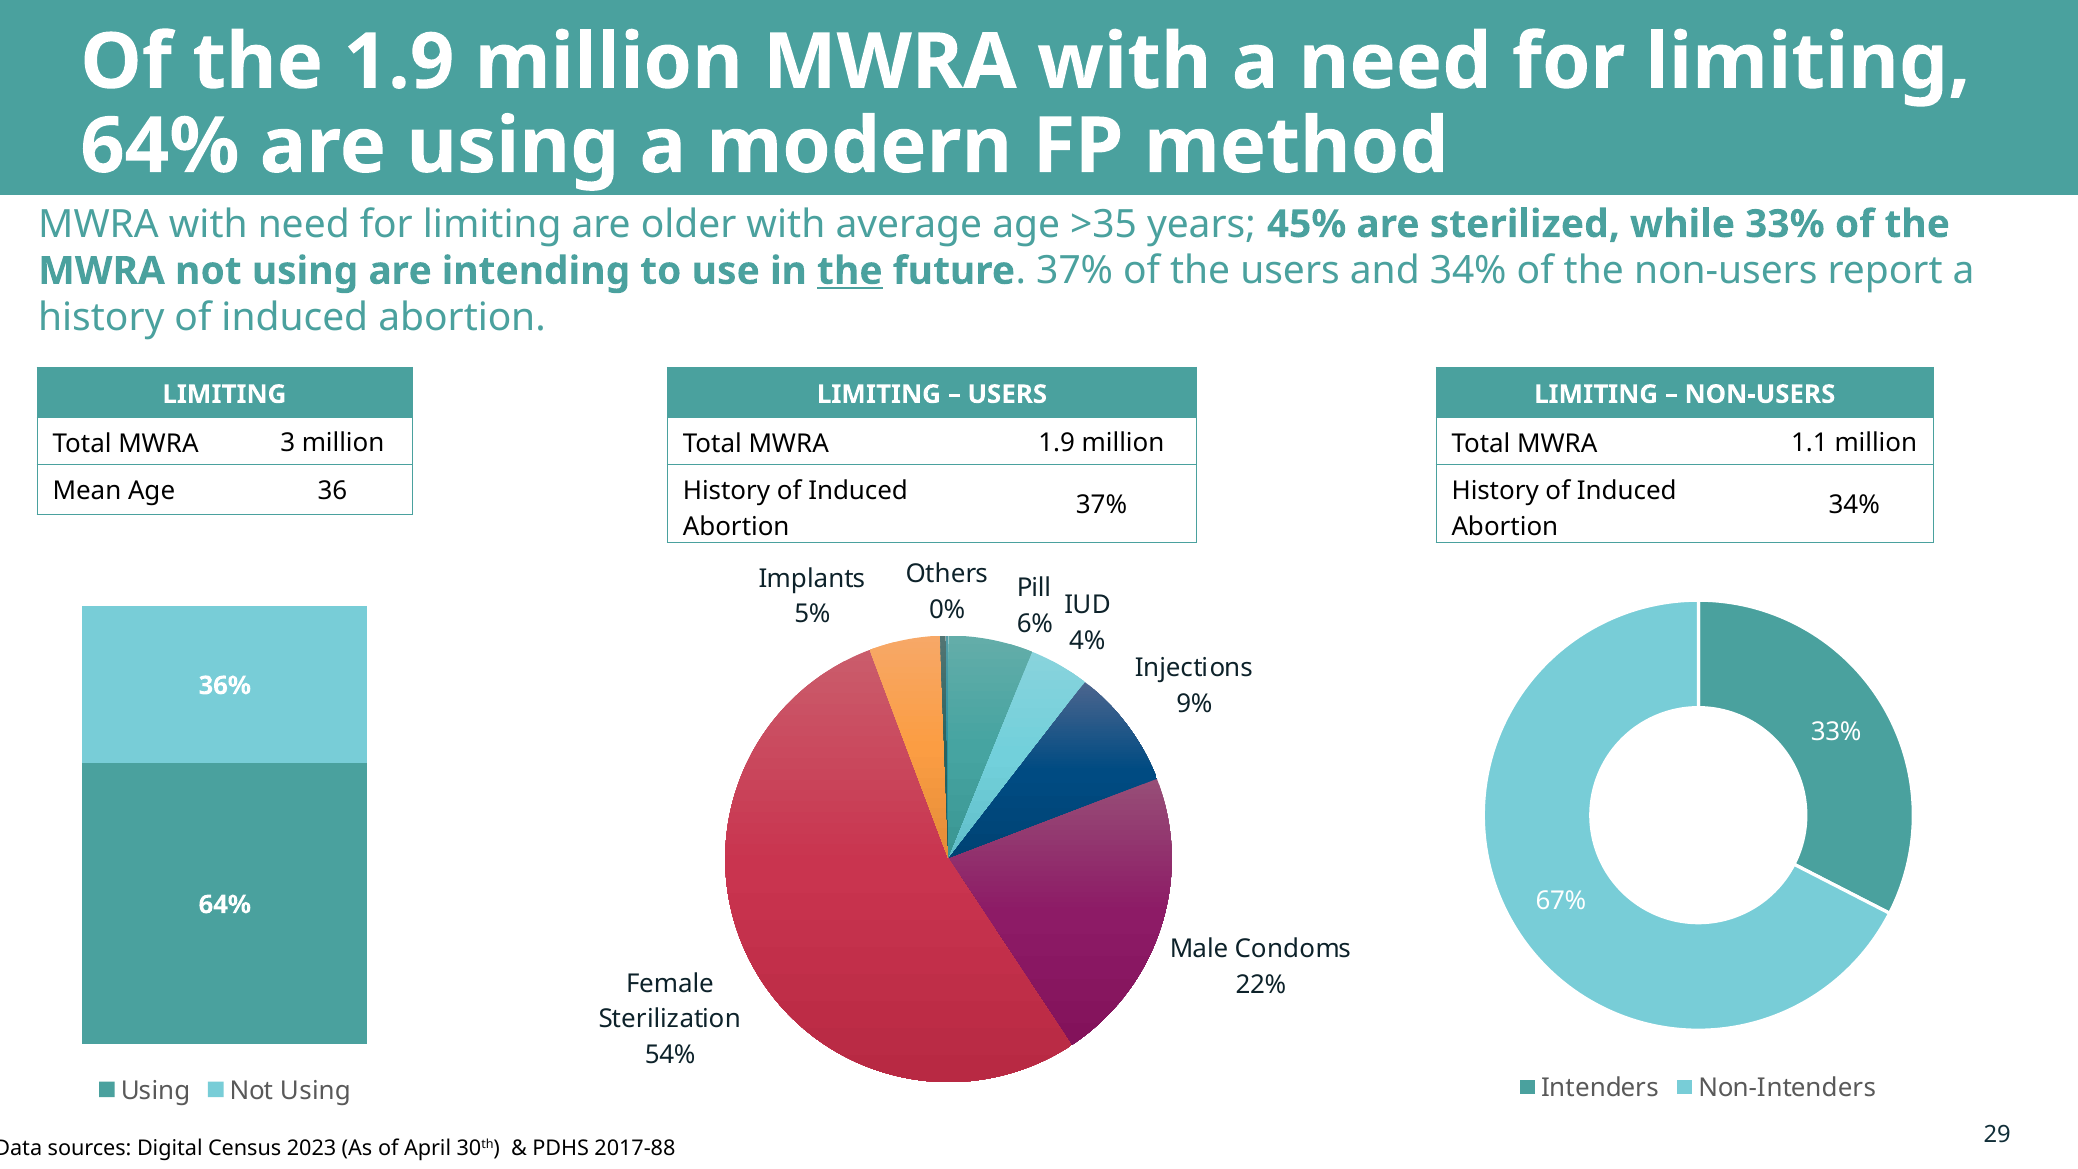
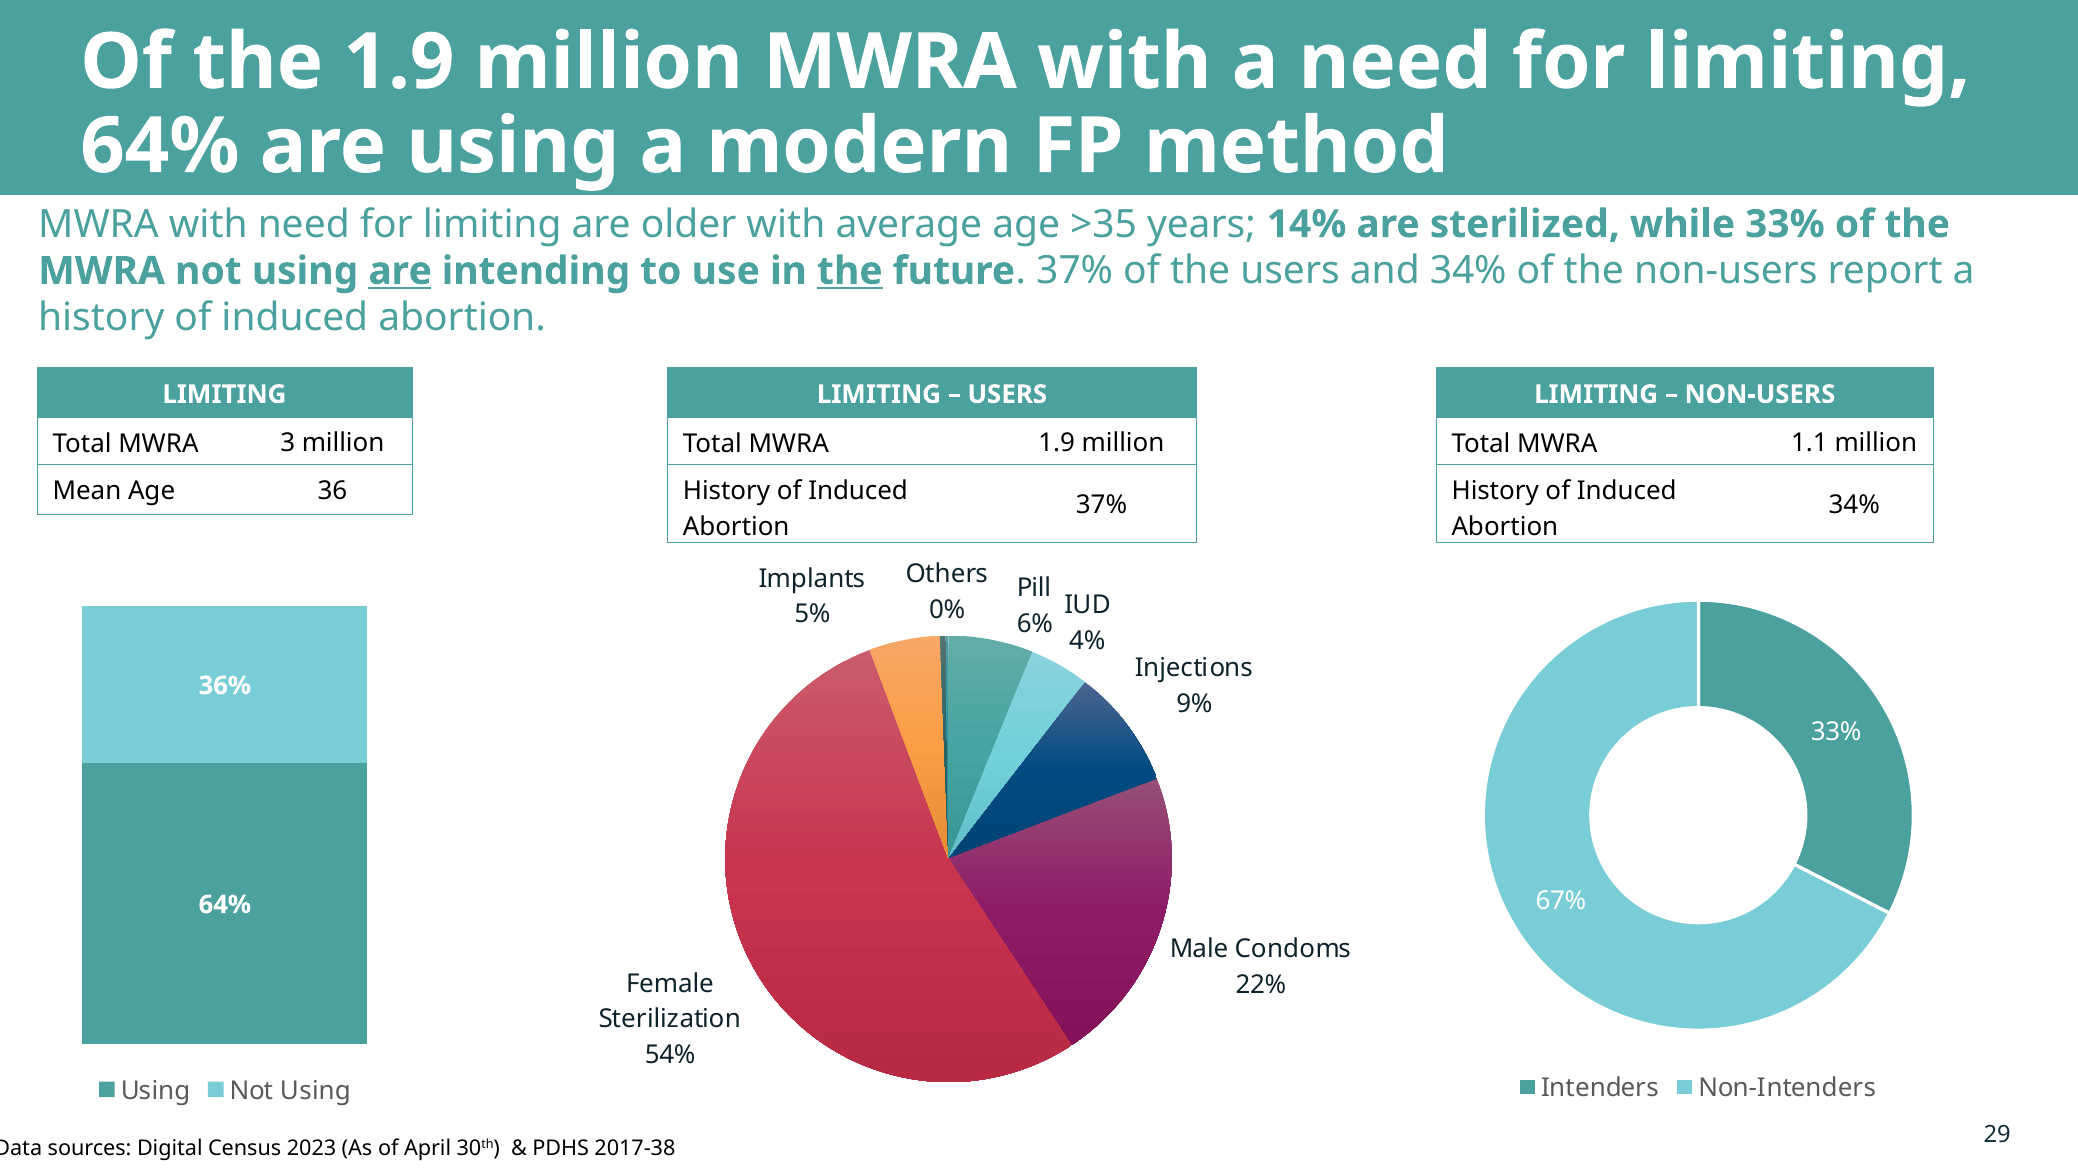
45%: 45% -> 14% (1307, 224)
are underline: none -> present (400, 271)
2017-88: 2017-88 -> 2017-38 (635, 1148)
